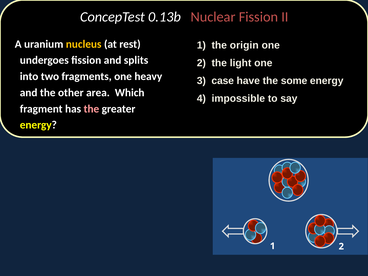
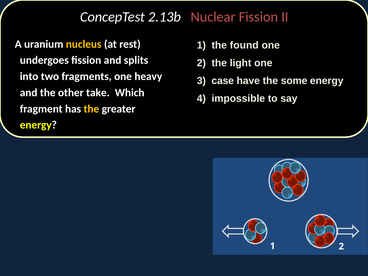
0.13b: 0.13b -> 2.13b (165, 17)
origin: origin -> found (244, 45)
area: area -> take (98, 93)
the colour: pink -> yellow (91, 109)
